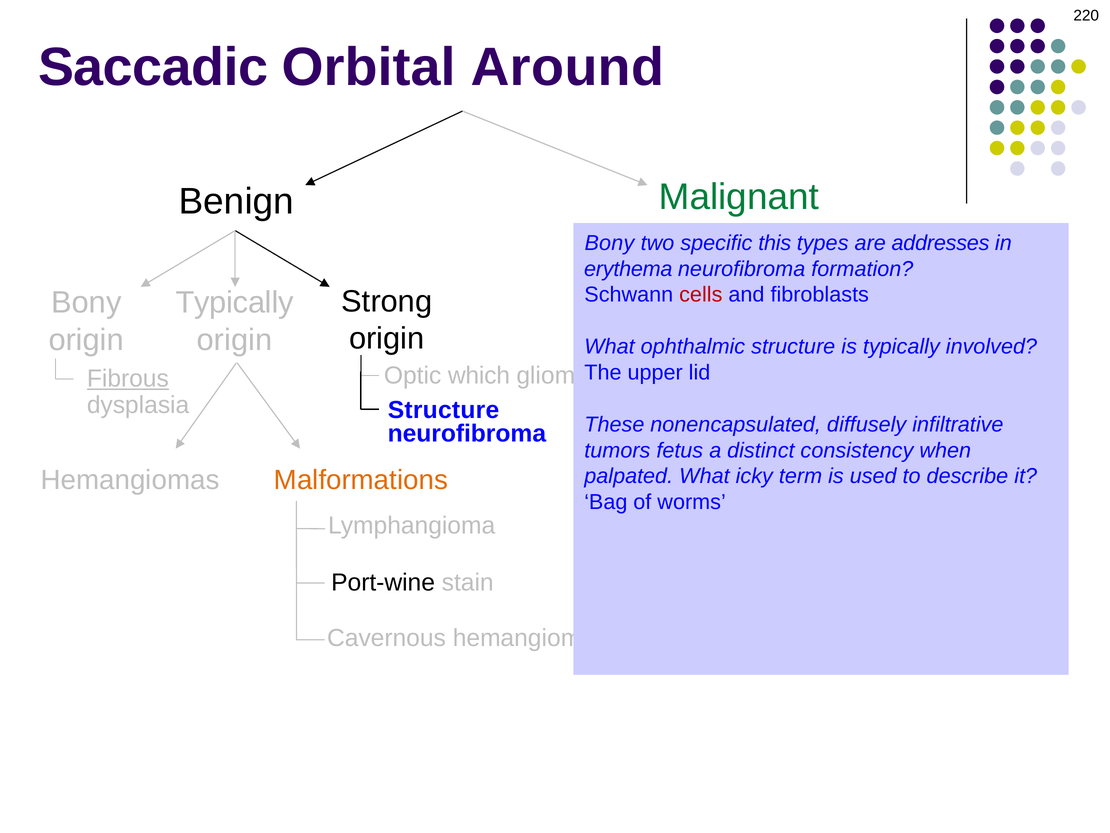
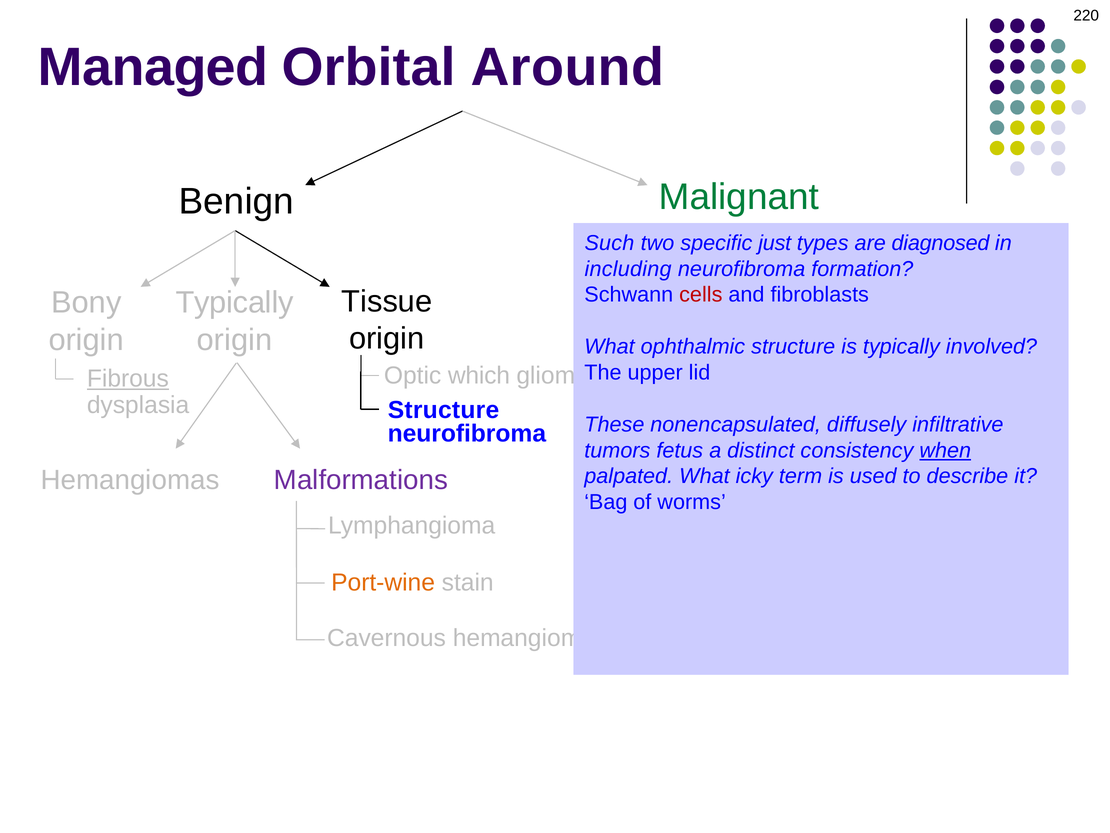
Saccadic: Saccadic -> Managed (153, 68)
Bony: Bony -> Such (609, 243)
this: this -> just (775, 243)
addresses: addresses -> diagnosed (940, 243)
erythema: erythema -> including (628, 269)
Strong: Strong -> Tissue (387, 301)
when underline: none -> present (945, 450)
Malformations colour: orange -> purple (361, 480)
Port-wine colour: black -> orange (383, 582)
